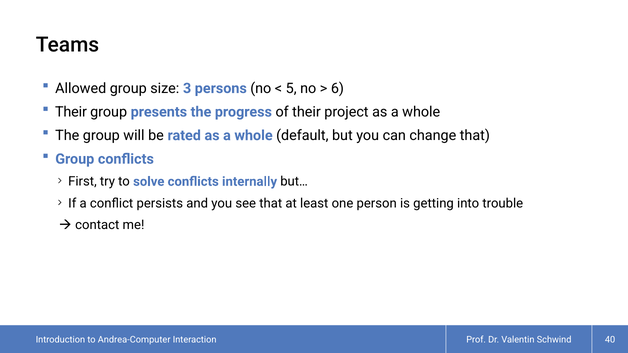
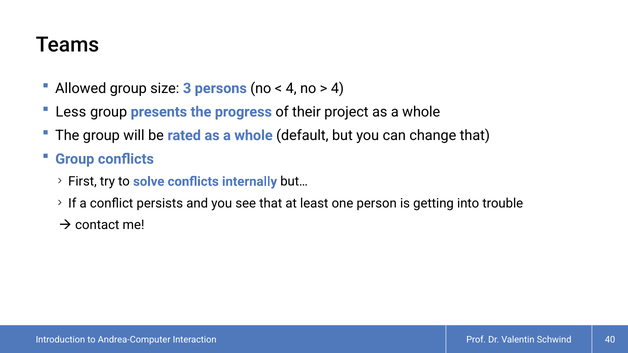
5: 5 -> 4 (291, 88)
6: 6 -> 4 (337, 88)
Their: Their -> Less (71, 112)
